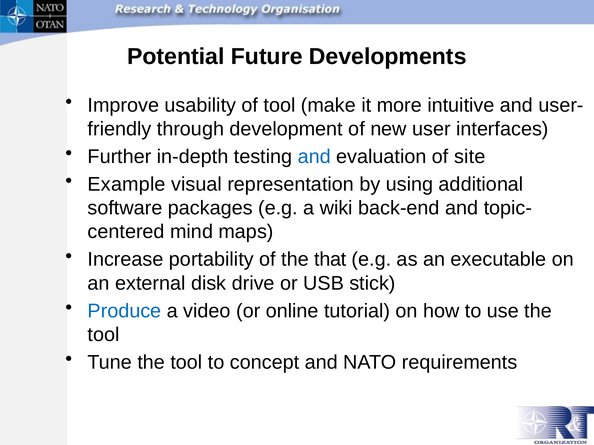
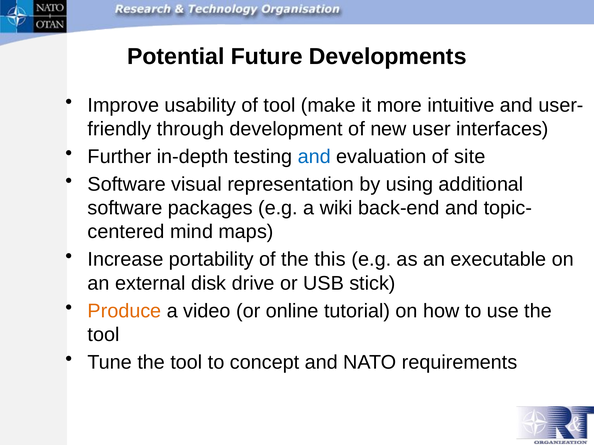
Example: Example -> Software (127, 185)
that: that -> this (330, 260)
Produce colour: blue -> orange (124, 311)
